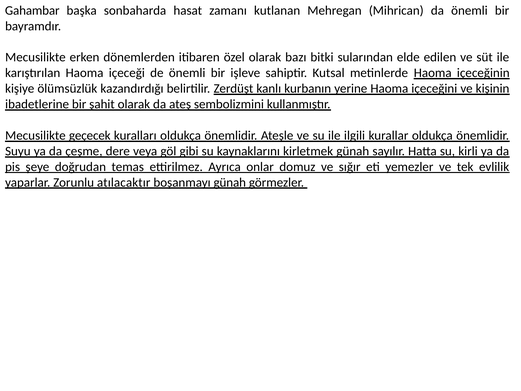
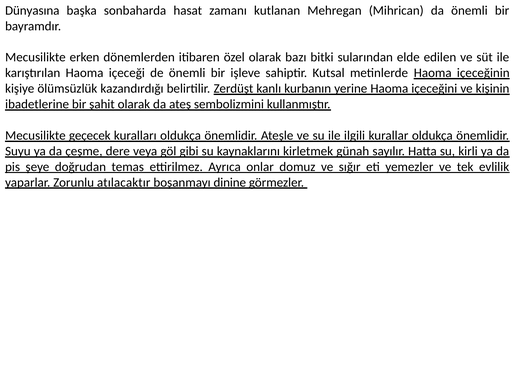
Gahambar: Gahambar -> Dünyasına (32, 10)
boşanmayı günah: günah -> dinine (230, 182)
